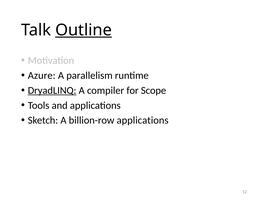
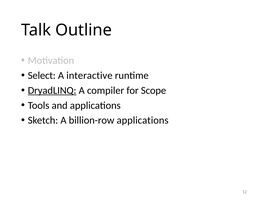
Outline underline: present -> none (84, 30)
Azure: Azure -> Select (42, 75)
parallelism: parallelism -> interactive (89, 75)
